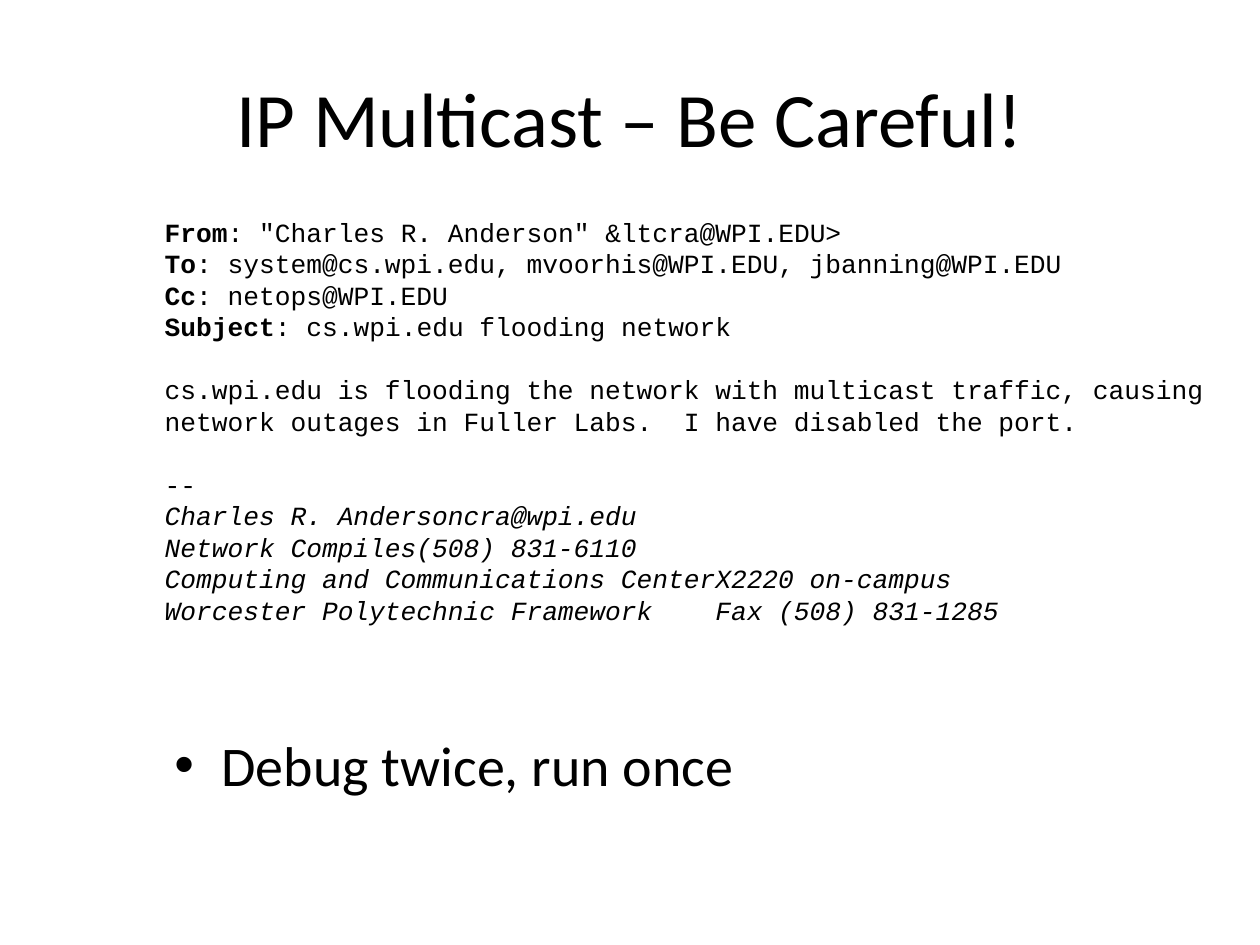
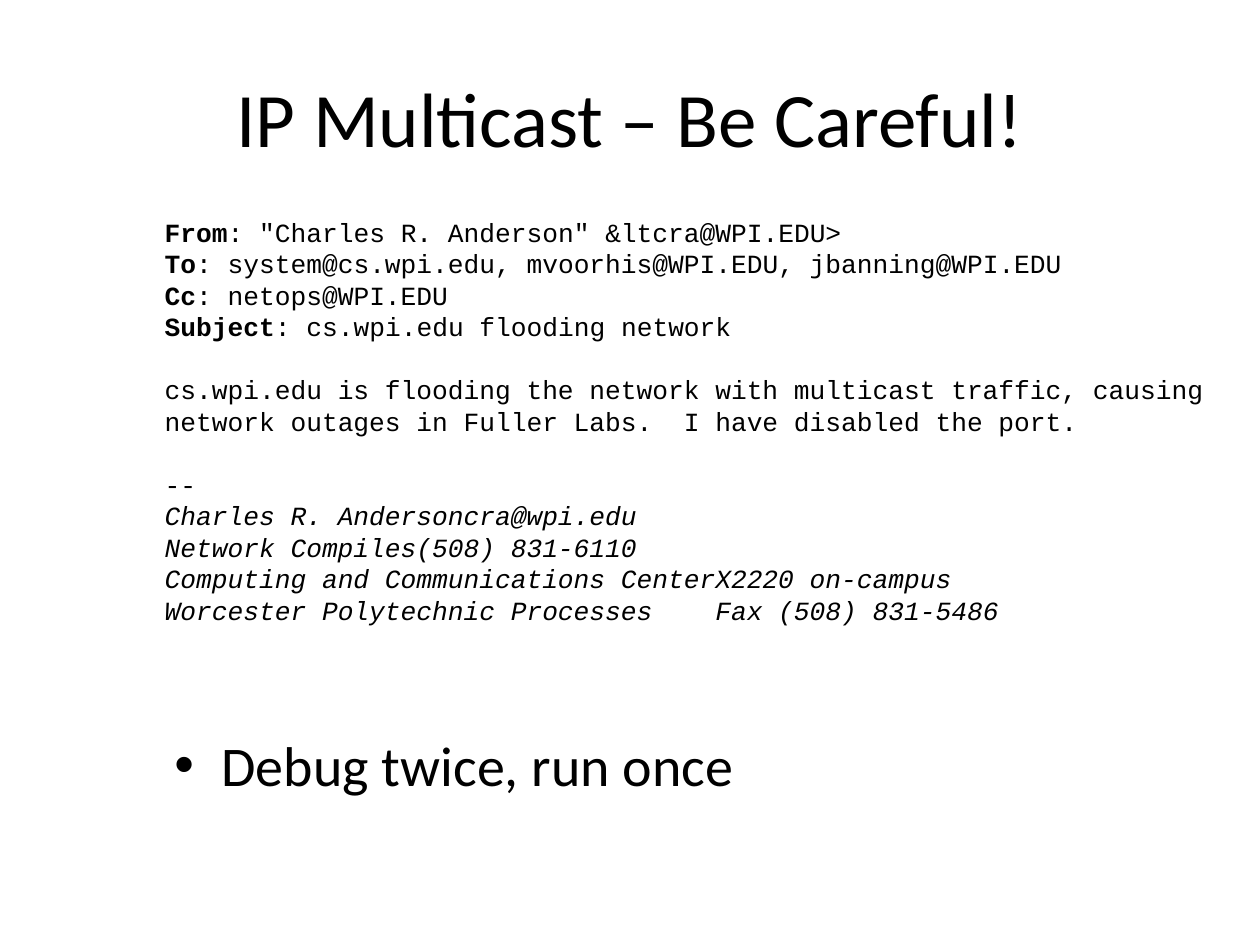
Framework: Framework -> Processes (582, 612)
831-1285: 831-1285 -> 831-5486 (936, 612)
